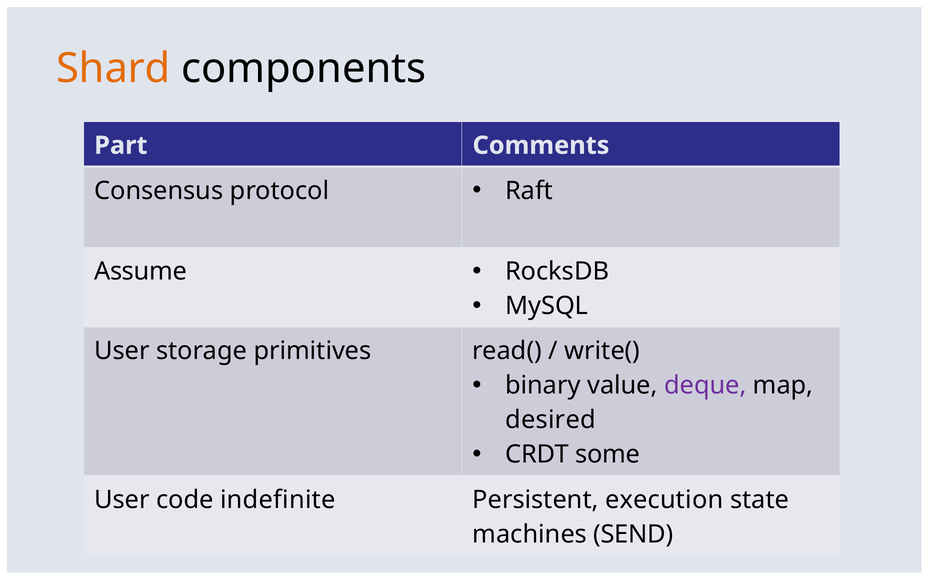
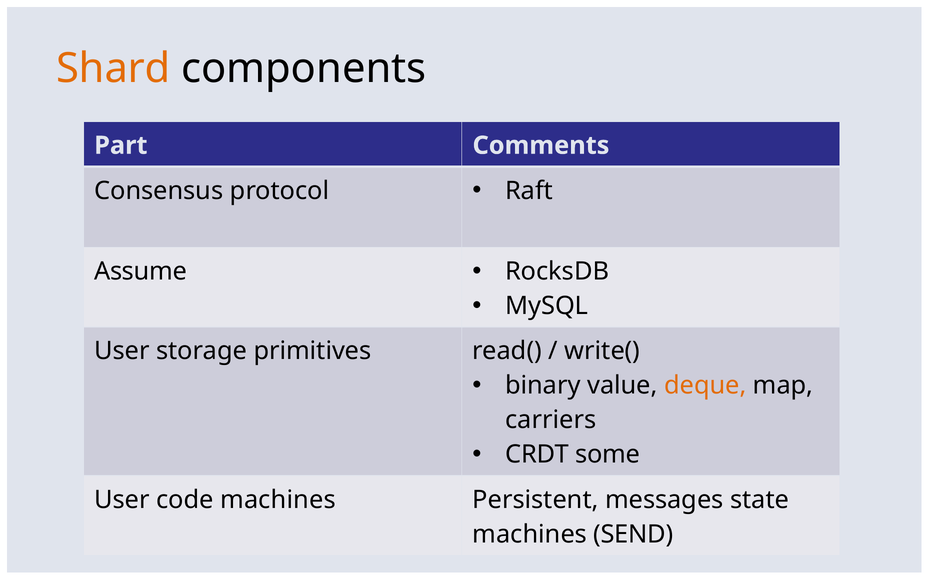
deque colour: purple -> orange (705, 386)
desired: desired -> carriers (551, 420)
code indefinite: indefinite -> machines (278, 500)
execution: execution -> messages (664, 500)
